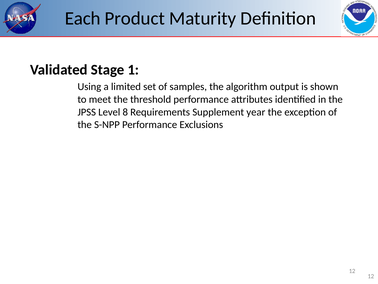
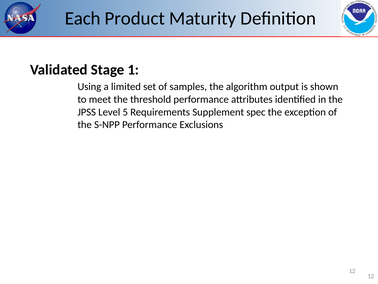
8: 8 -> 5 (125, 112)
year: year -> spec (256, 112)
